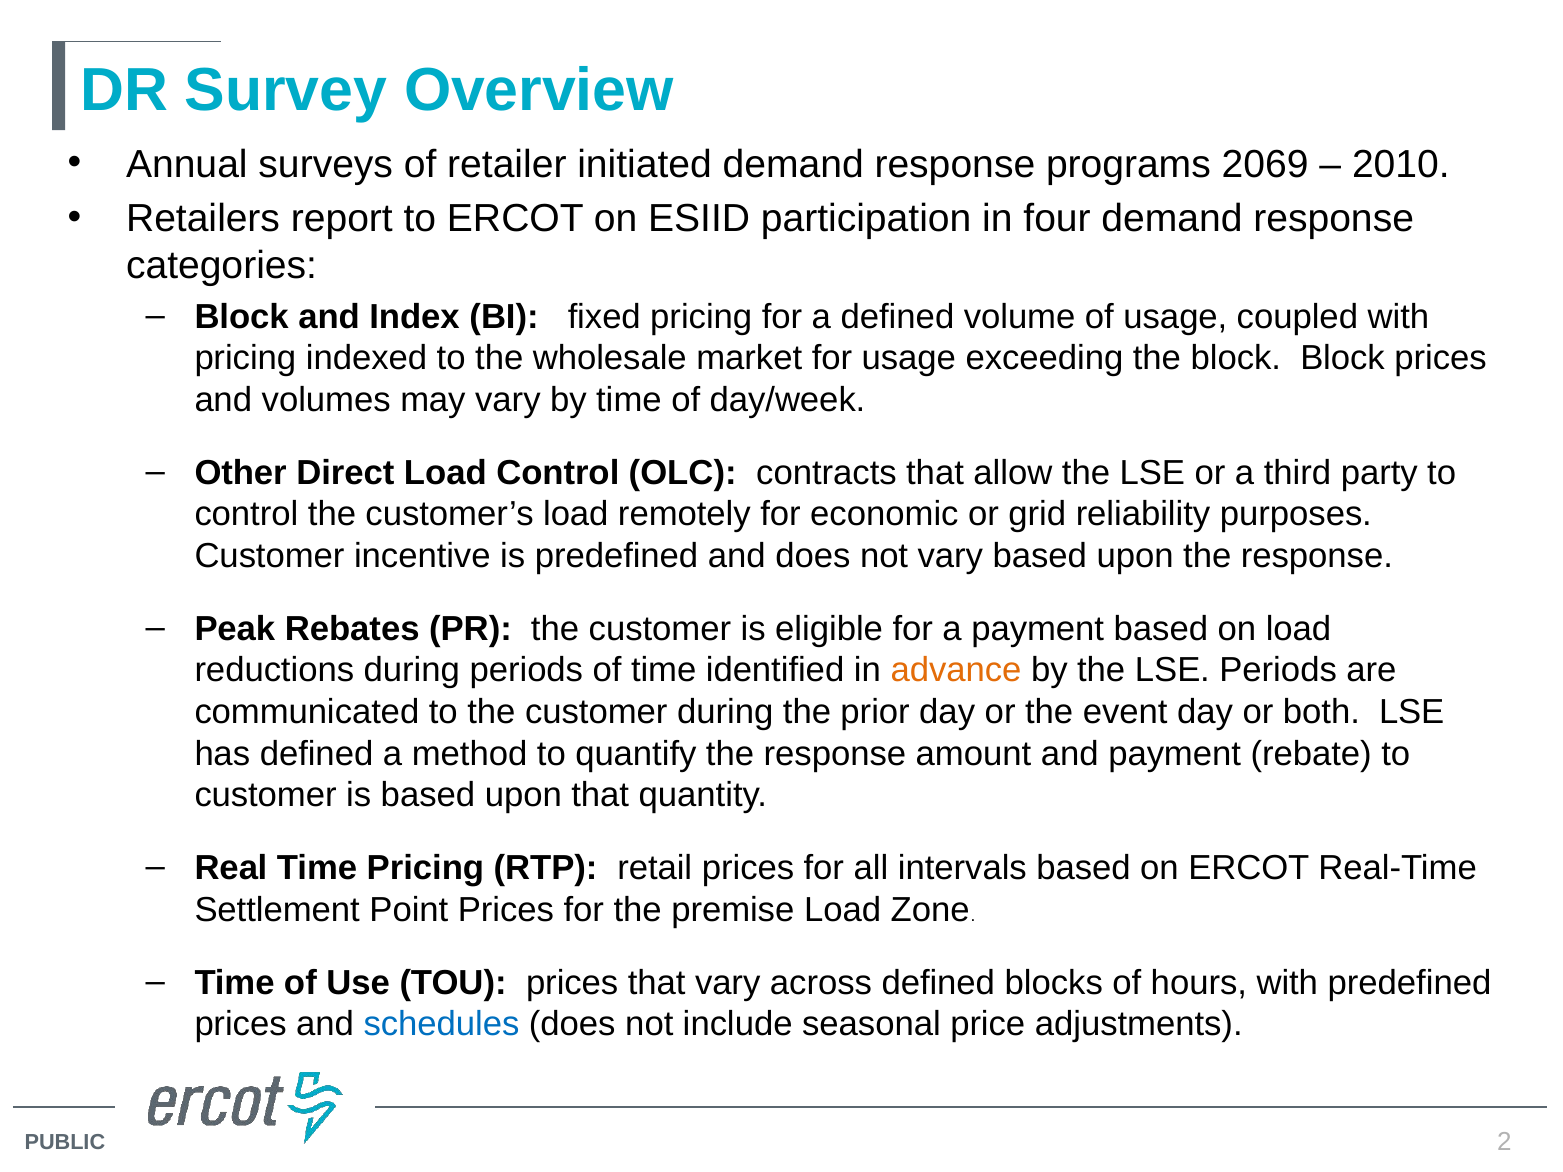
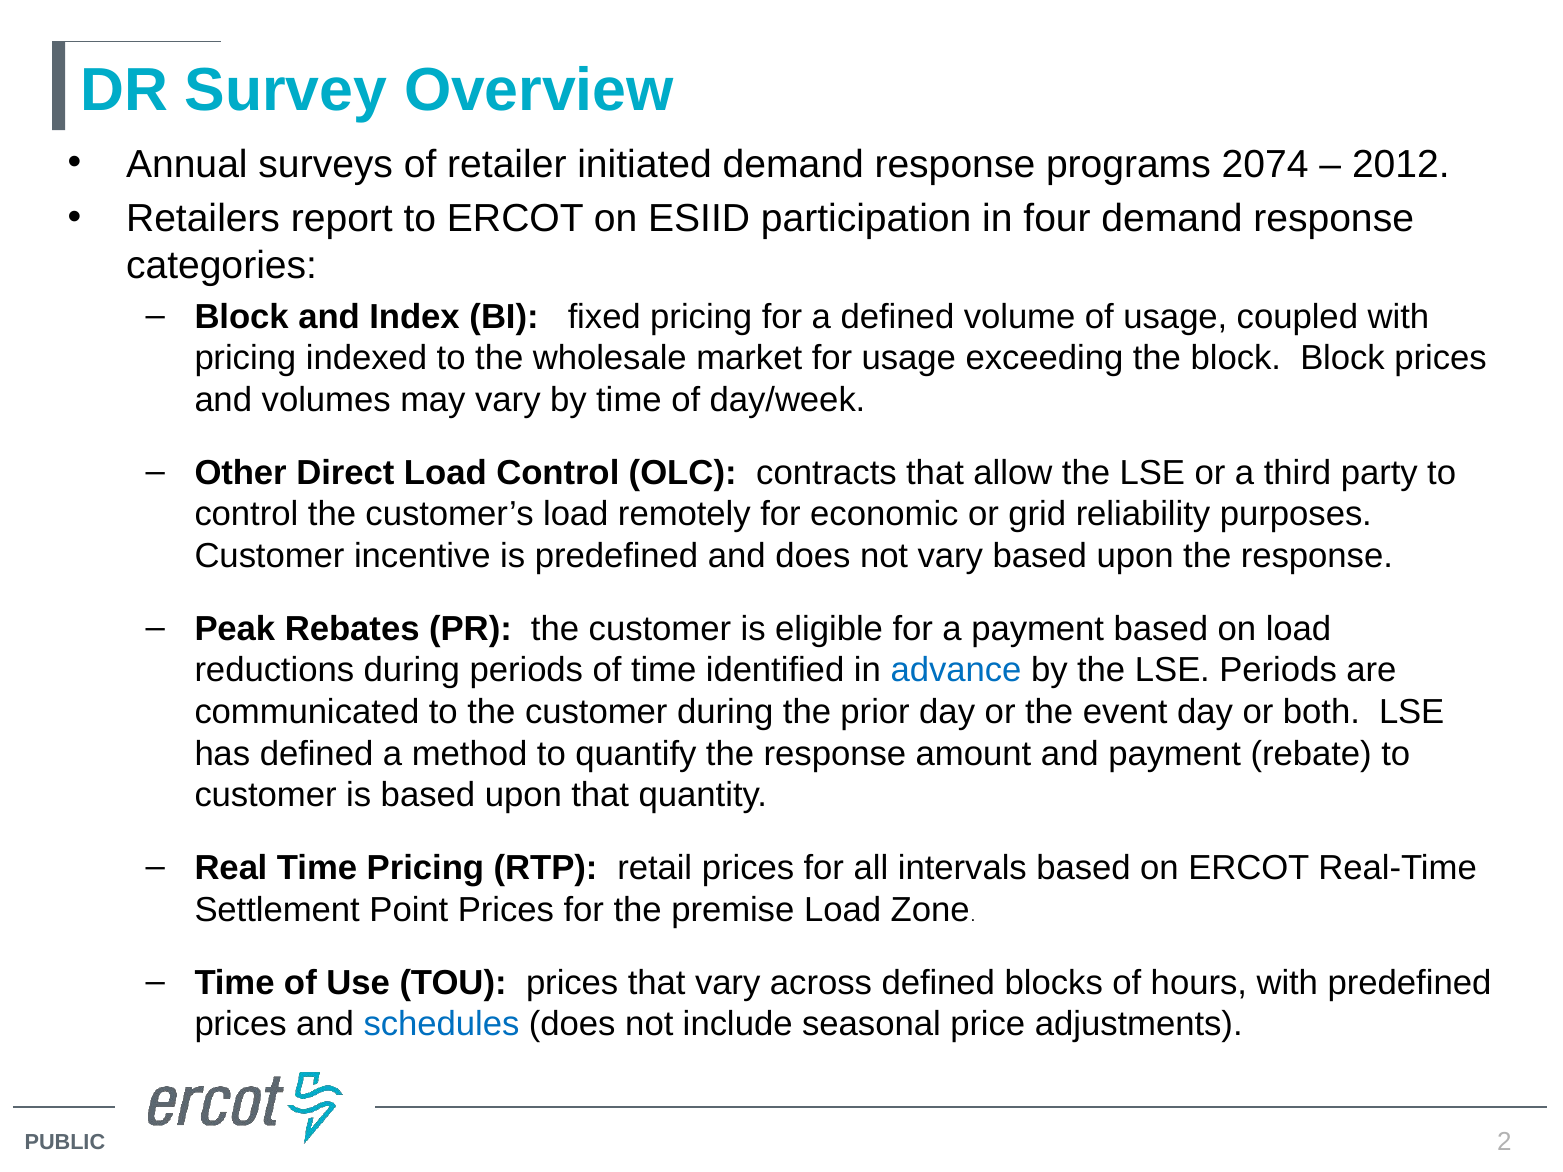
2069: 2069 -> 2074 (1265, 164)
2010: 2010 -> 2012 (1401, 164)
advance colour: orange -> blue (956, 671)
